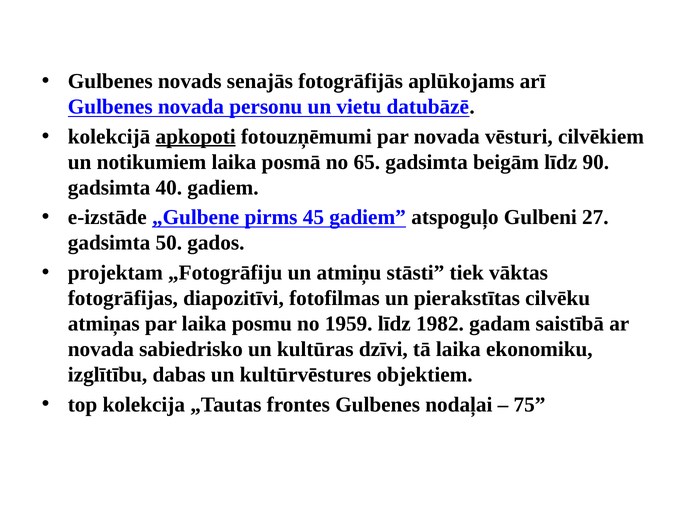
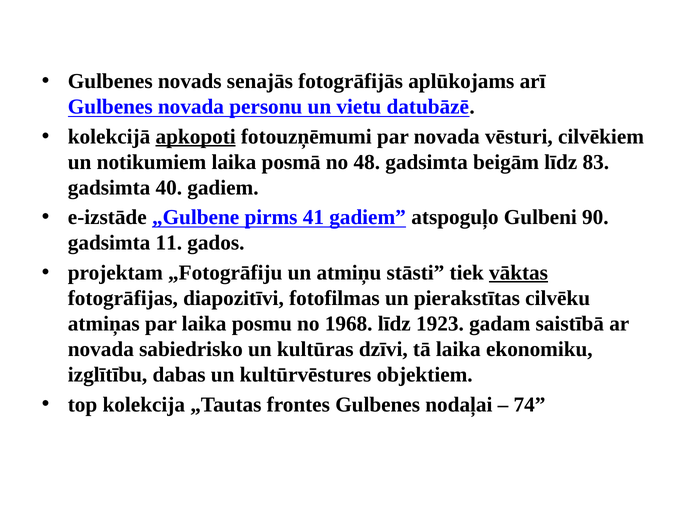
65: 65 -> 48 (367, 162)
90: 90 -> 83 (596, 162)
45: 45 -> 41 (313, 217)
27: 27 -> 90 (595, 217)
50: 50 -> 11 (169, 243)
vāktas underline: none -> present (519, 273)
1959: 1959 -> 1968 (349, 324)
1982: 1982 -> 1923 (440, 324)
75: 75 -> 74 (530, 405)
